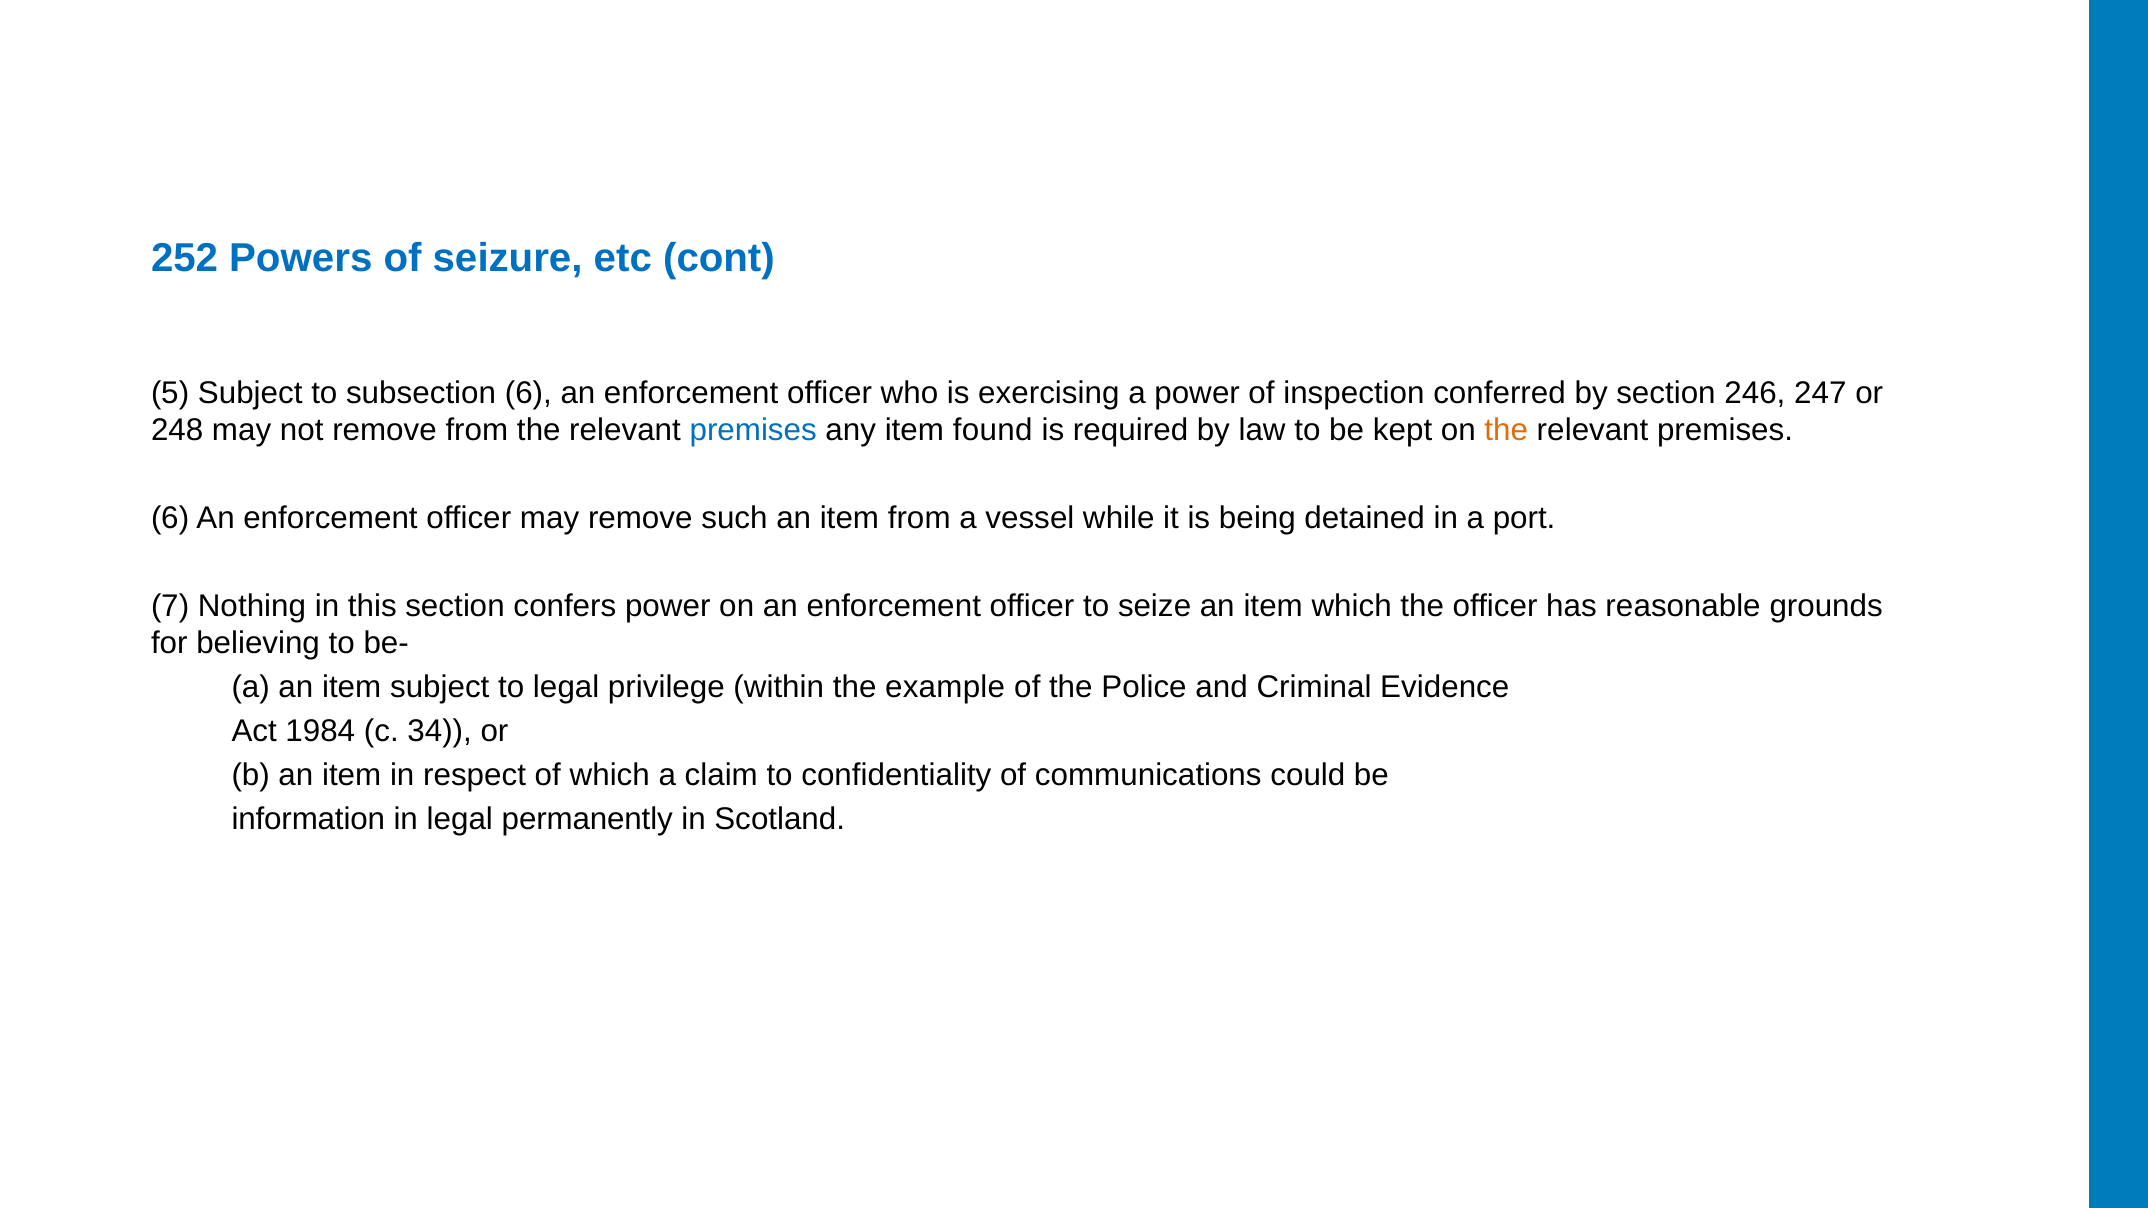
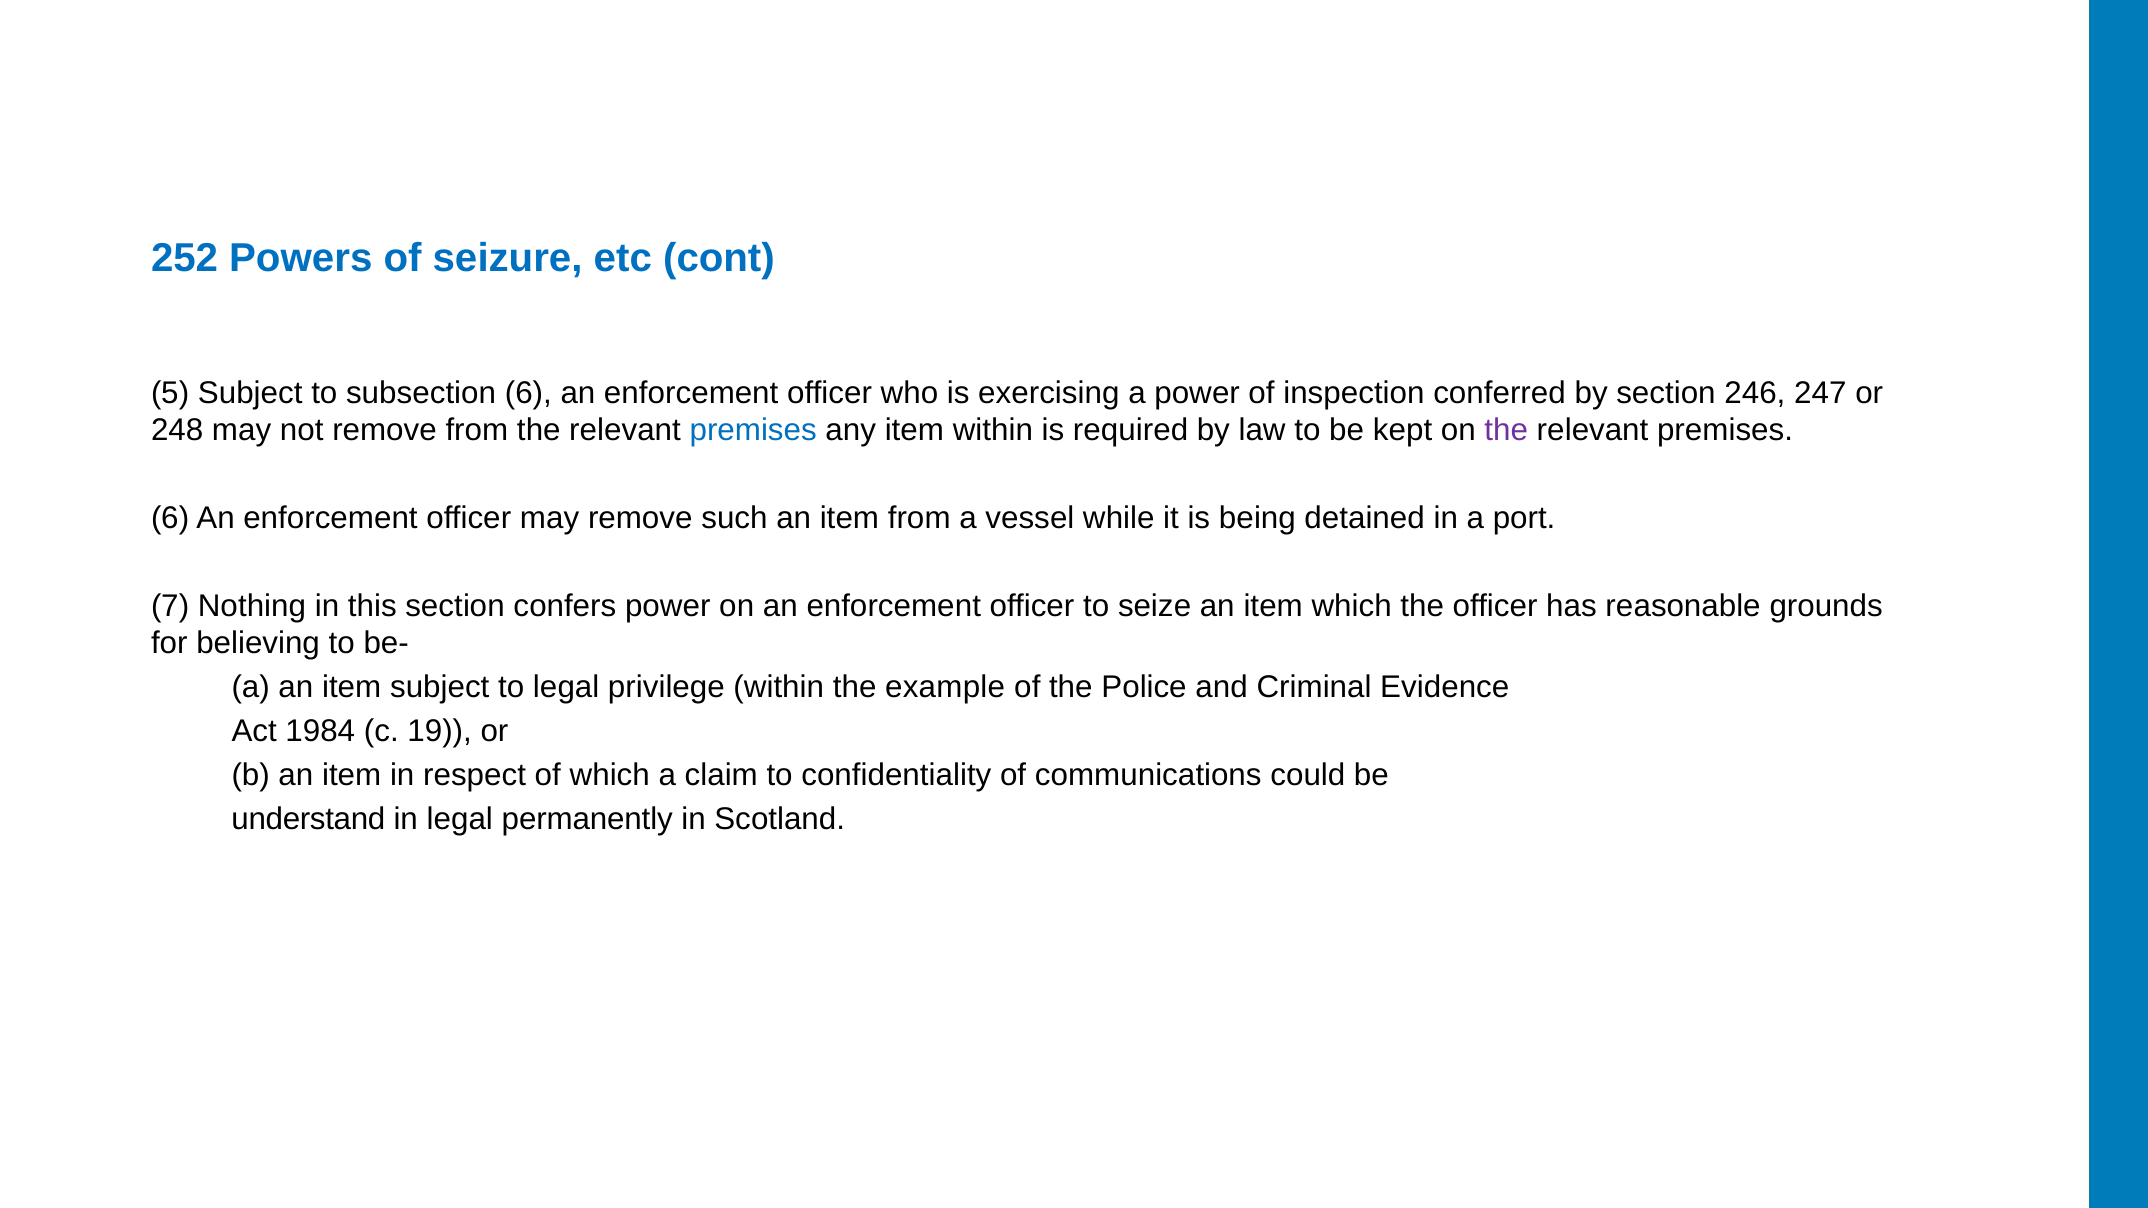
item found: found -> within (993, 431)
the colour: orange -> purple (1506, 431)
34: 34 -> 19 (440, 731)
information: information -> understand (308, 819)
